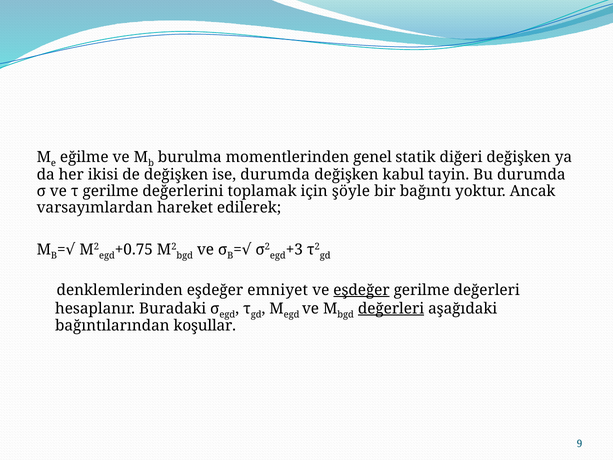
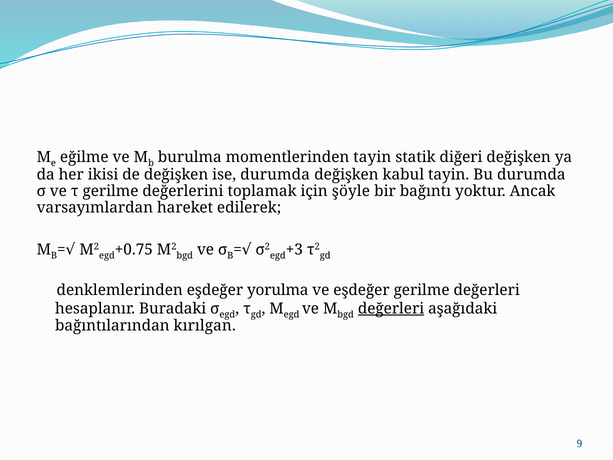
momentlerinden genel: genel -> tayin (372, 157)
emniyet: emniyet -> yorulma (278, 290)
eşdeğer underline: present -> none (361, 290)
koşullar: koşullar -> kırılgan (205, 325)
